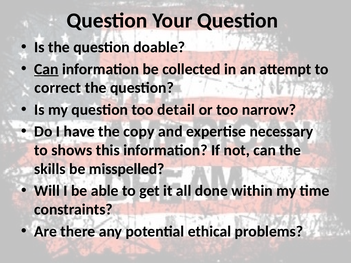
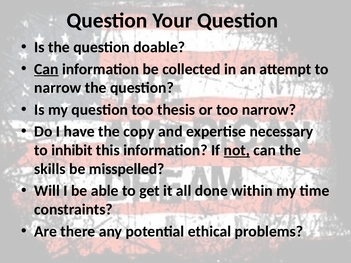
correct: correct -> narrow (58, 88)
detail: detail -> thesis (176, 110)
shows: shows -> inhibit (72, 150)
not underline: none -> present (237, 150)
